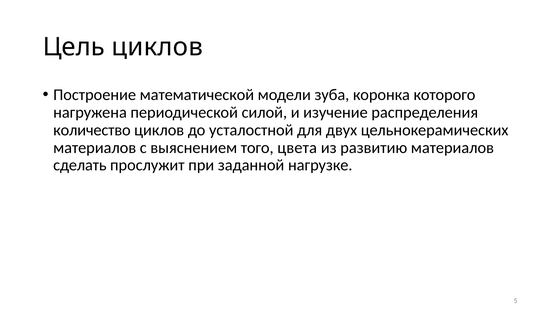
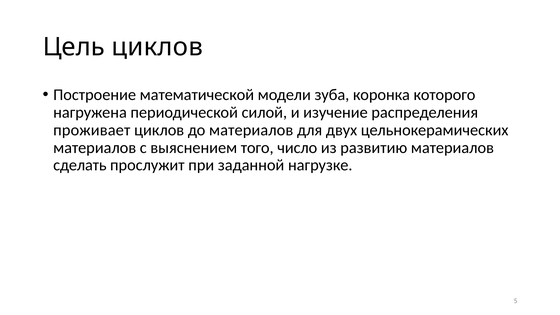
количество: количество -> проживает (92, 130)
до усталостной: усталостной -> материалов (251, 130)
цвета: цвета -> число (297, 148)
